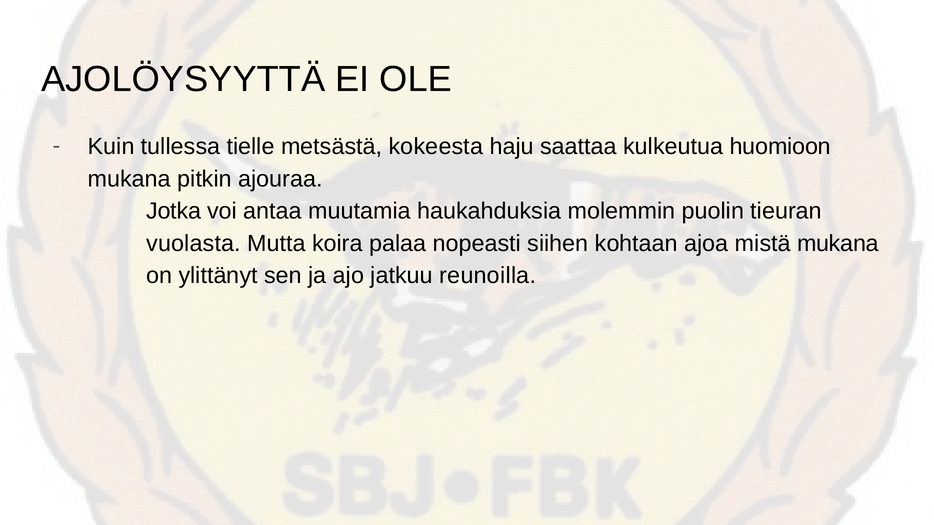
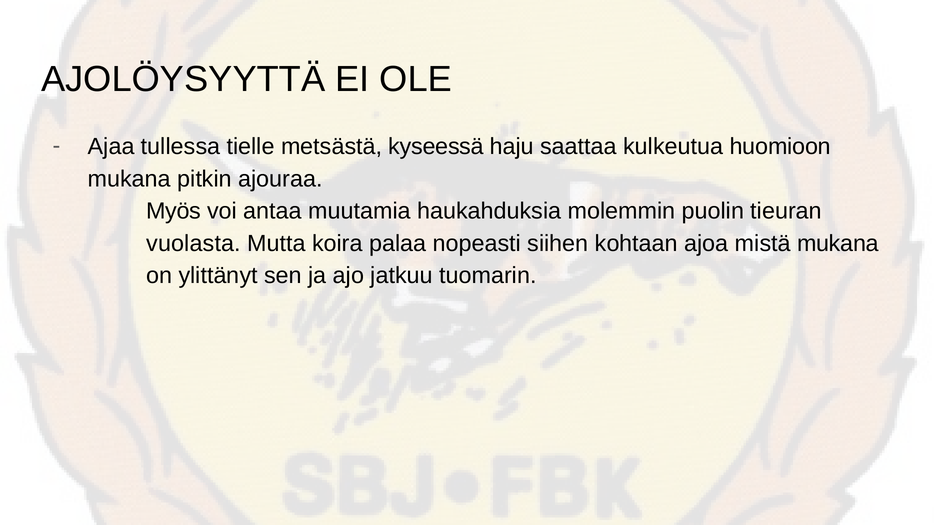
Kuin: Kuin -> Ajaa (111, 147)
kokeesta: kokeesta -> kyseessä (436, 147)
Jotka: Jotka -> Myös (174, 211)
reunoilla: reunoilla -> tuomarin (488, 276)
